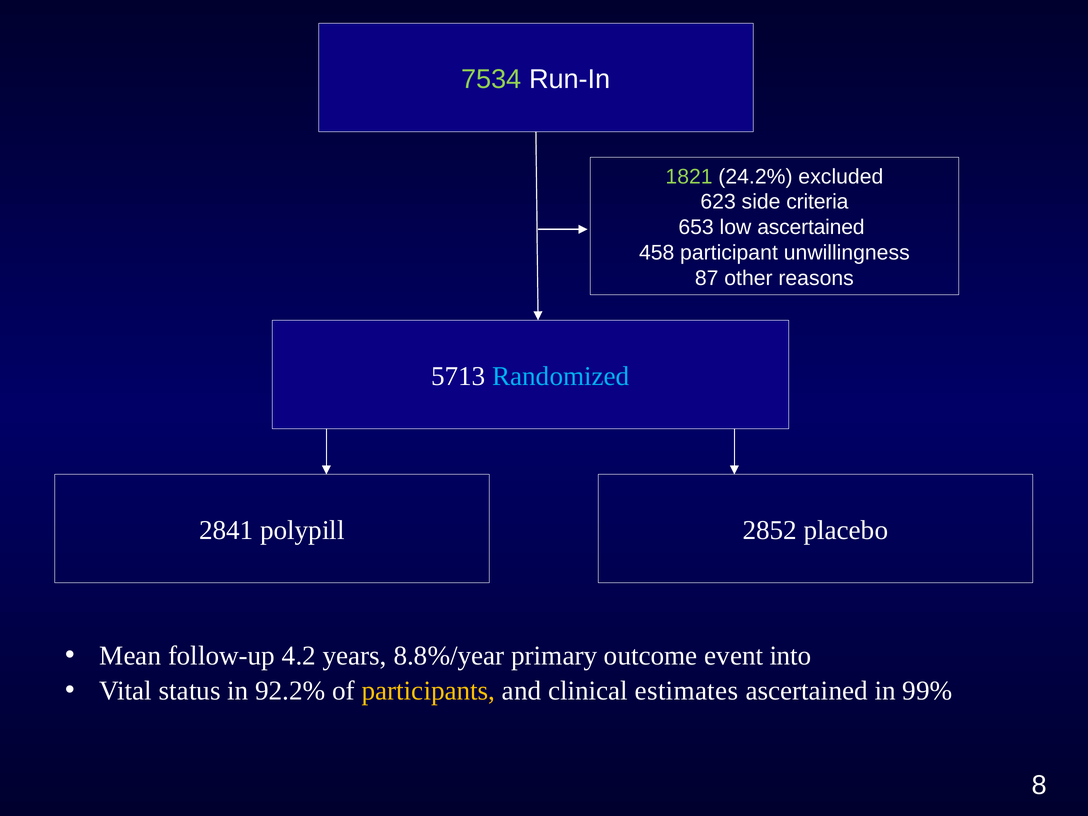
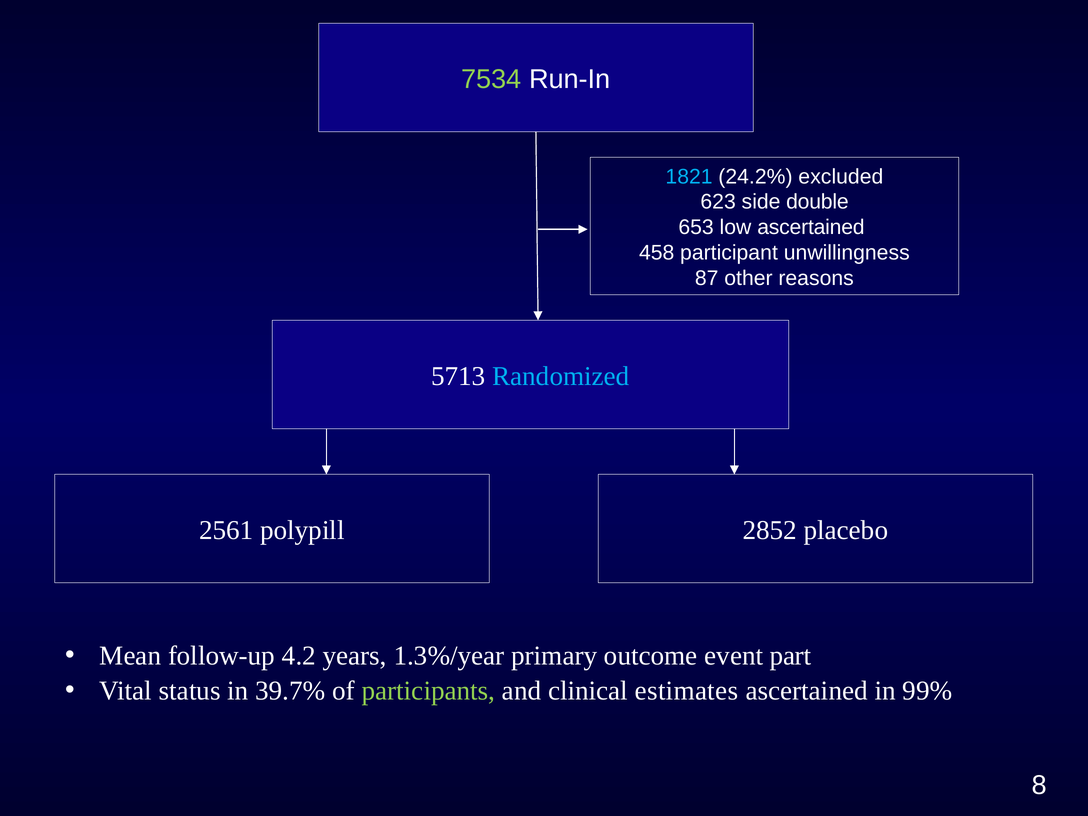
1821 colour: light green -> light blue (689, 177)
criteria: criteria -> double (817, 202)
2841: 2841 -> 2561 (226, 530)
8.8%/year: 8.8%/year -> 1.3%/year (449, 656)
into: into -> part (790, 656)
92.2%: 92.2% -> 39.7% (290, 691)
participants colour: yellow -> light green (428, 691)
